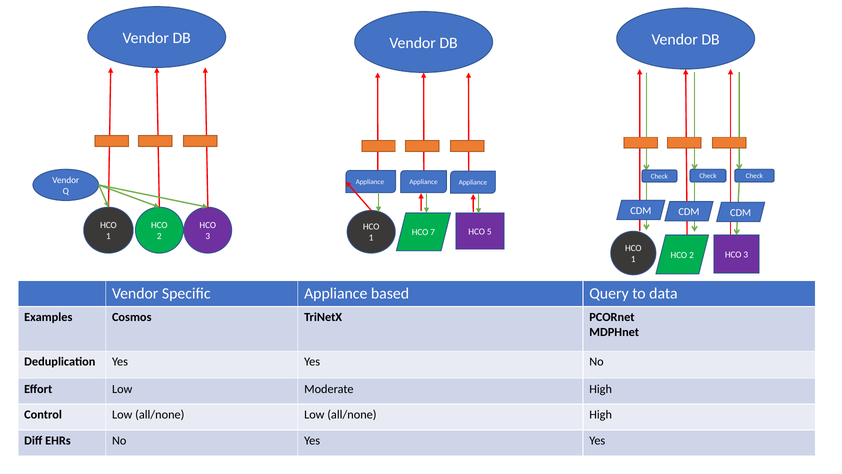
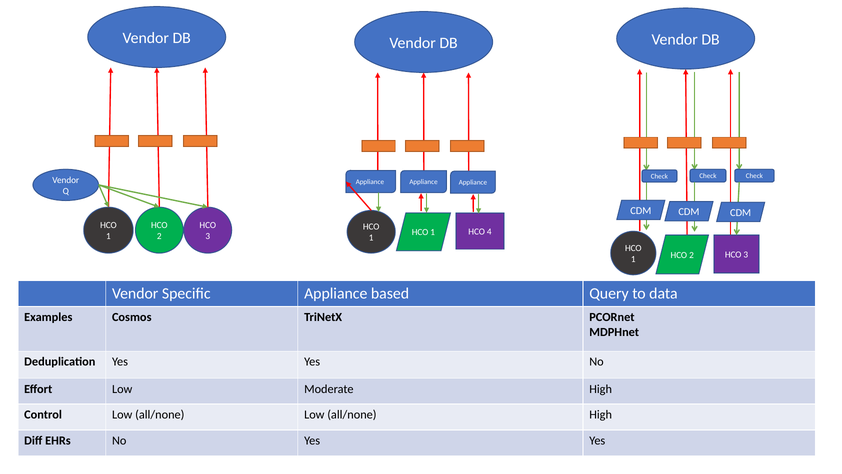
5: 5 -> 4 (489, 232)
7: 7 -> 1 (433, 232)
